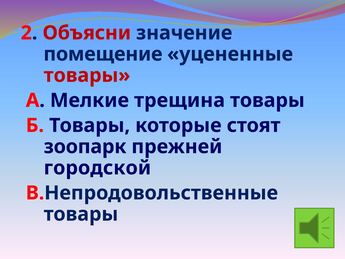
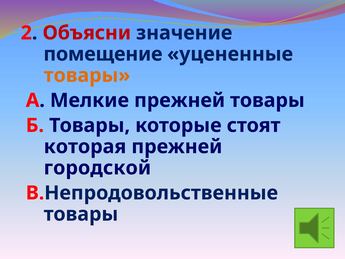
товары colour: red -> orange (87, 75)
Мелкие трещина: трещина -> прежней (180, 100)
зоопарк: зоопарк -> которая (85, 147)
